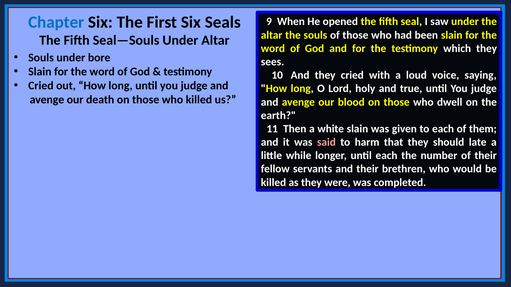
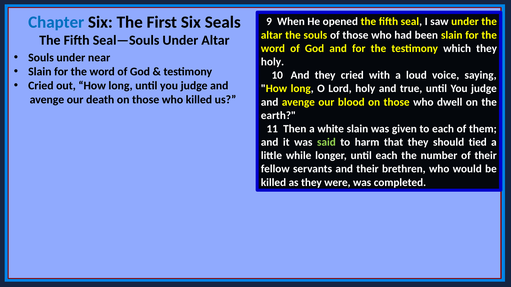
bore: bore -> near (99, 58)
sees: sees -> holy (273, 62)
said colour: pink -> light green (326, 142)
late: late -> tied (478, 142)
